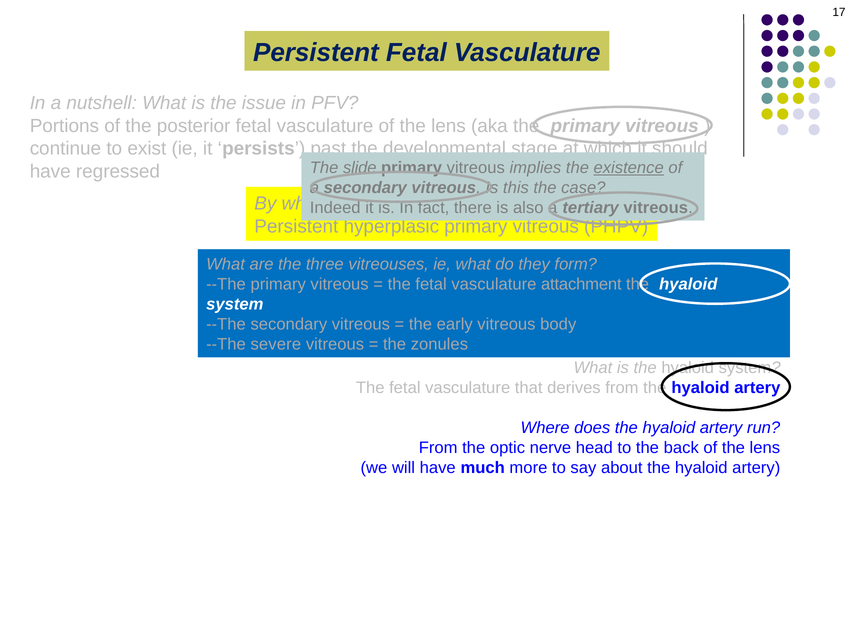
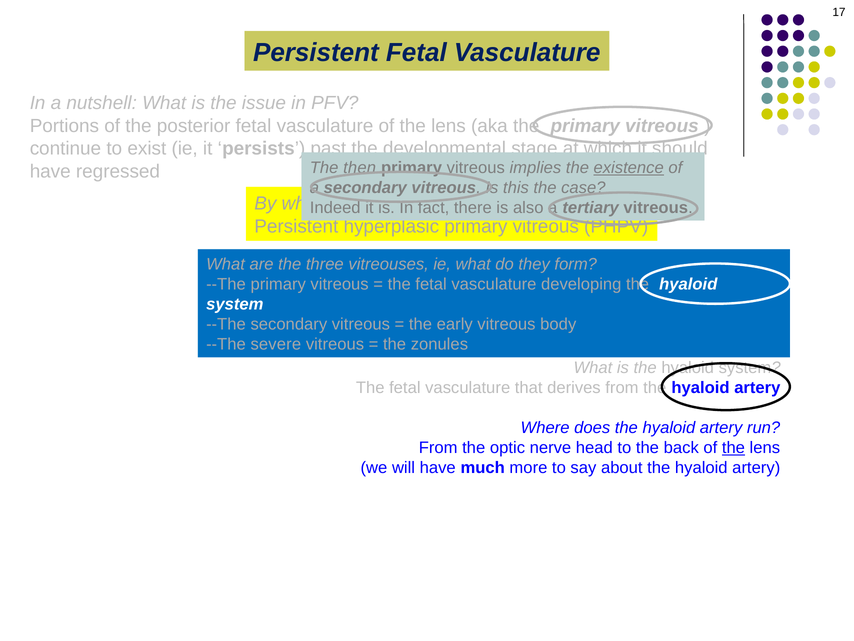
slide: slide -> then (360, 168)
attachment: attachment -> developing (581, 284)
the underline: none -> present (733, 447)
